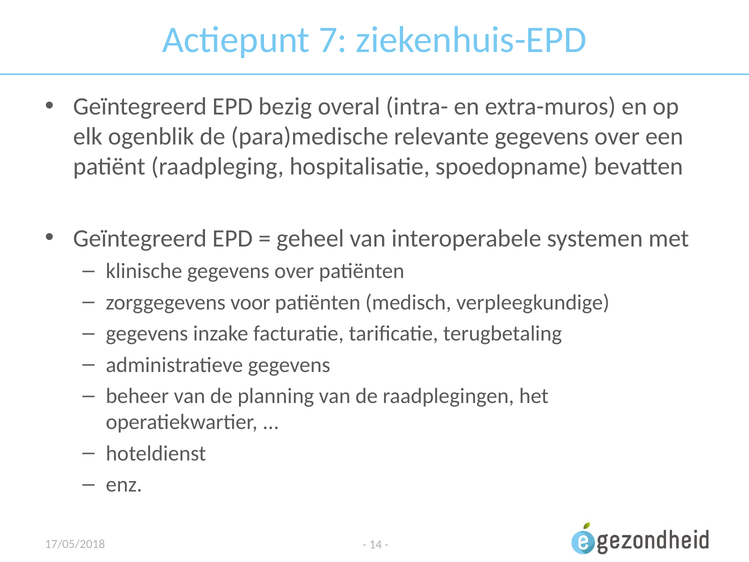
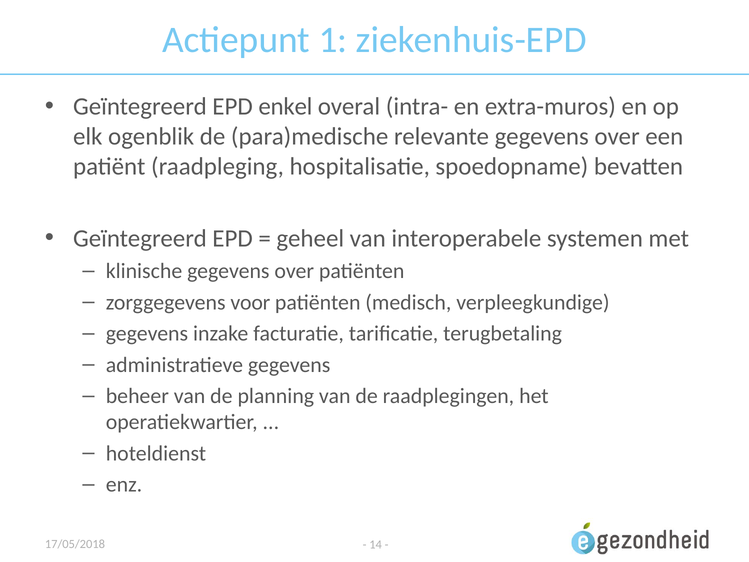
7: 7 -> 1 (333, 40)
bezig: bezig -> enkel (285, 107)
